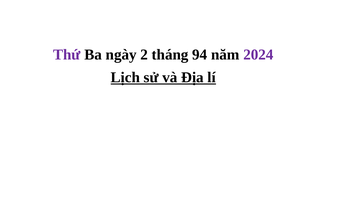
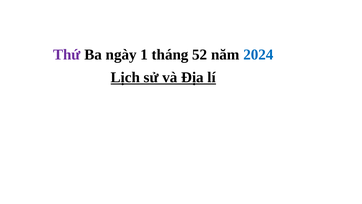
2: 2 -> 1 (144, 55)
94: 94 -> 52 (200, 55)
2024 colour: purple -> blue (258, 55)
